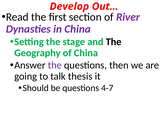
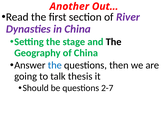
Develop: Develop -> Another (69, 6)
the colour: purple -> blue (55, 65)
4-7: 4-7 -> 2-7 (107, 88)
